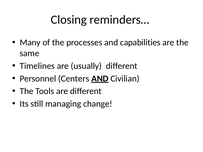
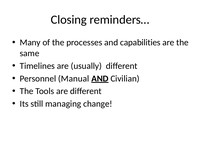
Centers: Centers -> Manual (74, 79)
